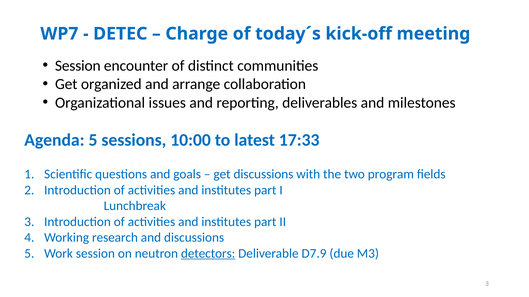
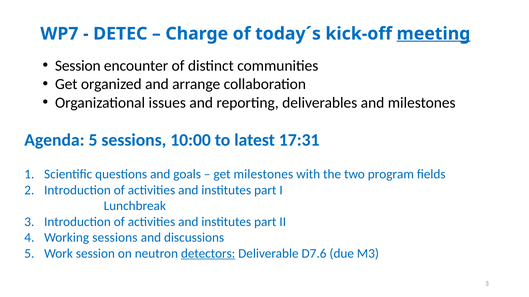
meeting underline: none -> present (433, 34)
17:33: 17:33 -> 17:31 (299, 140)
get discussions: discussions -> milestones (263, 174)
Working research: research -> sessions (115, 238)
D7.9: D7.9 -> D7.6 (314, 254)
